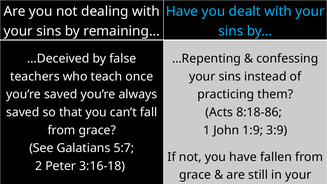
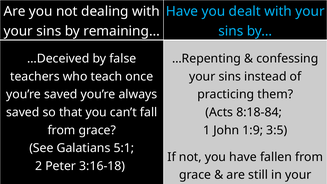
8:18-86: 8:18-86 -> 8:18-84 (259, 112)
3:9: 3:9 -> 3:5 (277, 130)
5:7: 5:7 -> 5:1 (124, 148)
